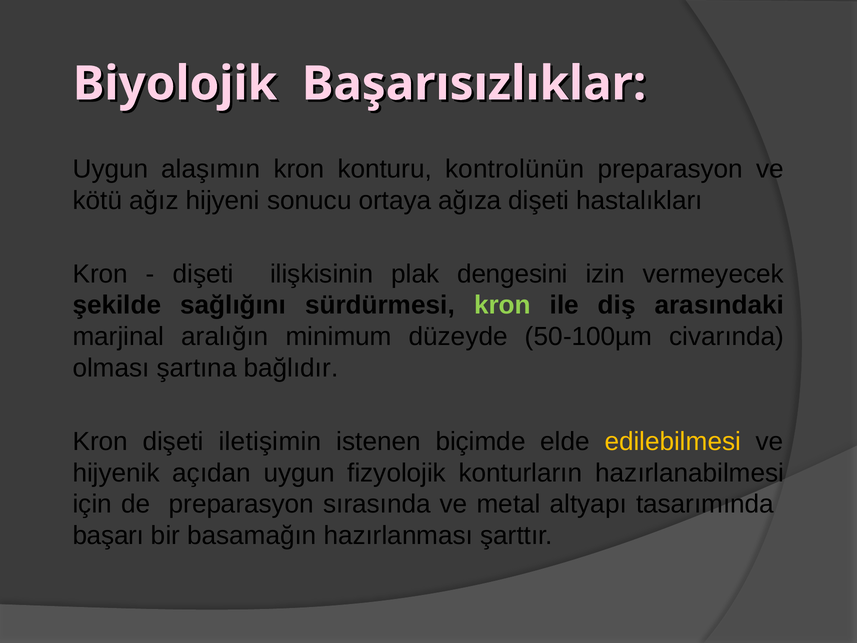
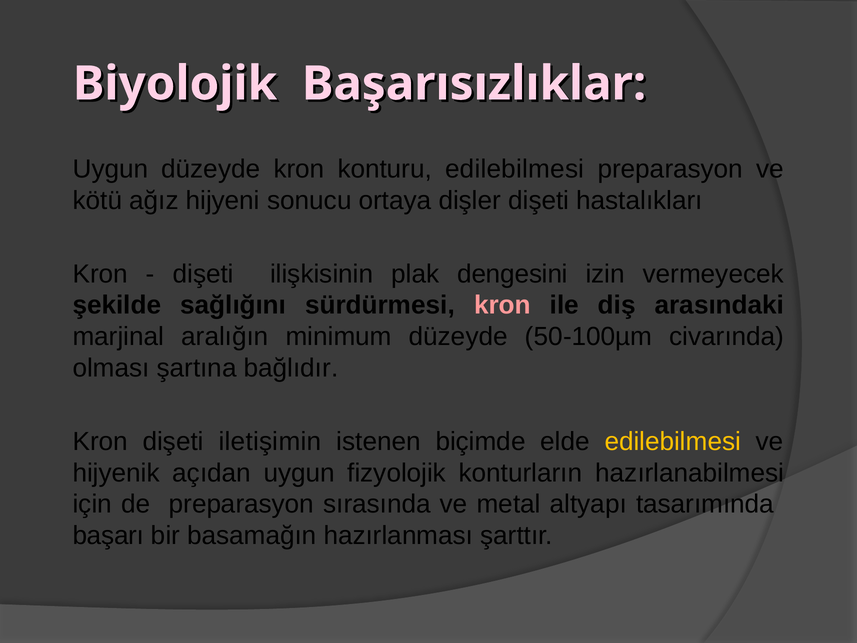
Uygun alaşımın: alaşımın -> düzeyde (211, 169)
konturu kontrolünün: kontrolünün -> edilebilmesi (515, 169)
ağıza: ağıza -> dişler (470, 200)
kron colour: light green -> pink (502, 305)
